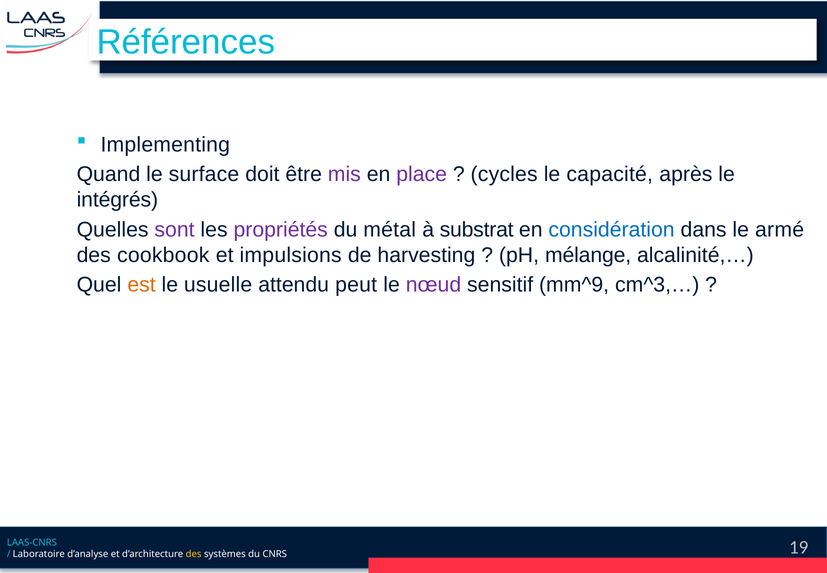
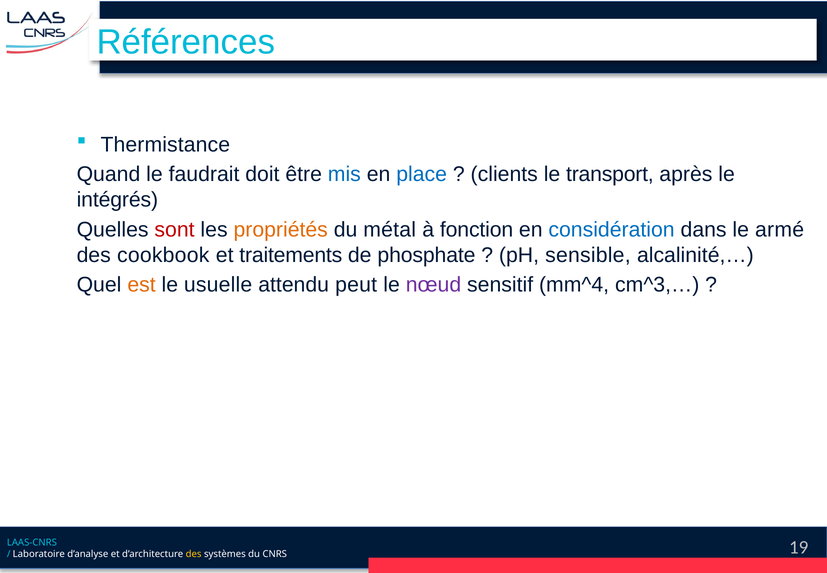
Implementing: Implementing -> Thermistance (165, 144)
surface: surface -> faudrait (204, 174)
mis colour: purple -> blue (344, 174)
place colour: purple -> blue (422, 174)
cycles: cycles -> clients (504, 174)
capacité: capacité -> transport (610, 174)
sont colour: purple -> red (175, 229)
propriétés colour: purple -> orange (281, 229)
substrat: substrat -> fonction (477, 229)
impulsions: impulsions -> traitements (291, 255)
harvesting: harvesting -> phosphate (426, 255)
mélange: mélange -> sensible (588, 255)
mm^9: mm^9 -> mm^4 (574, 285)
